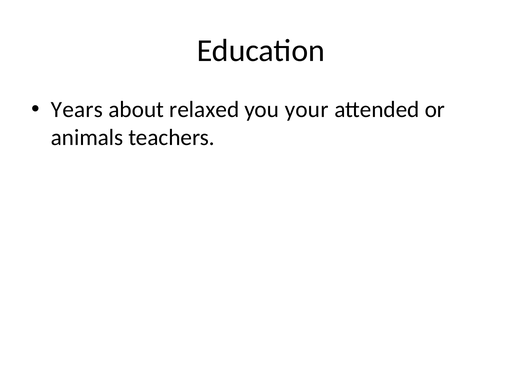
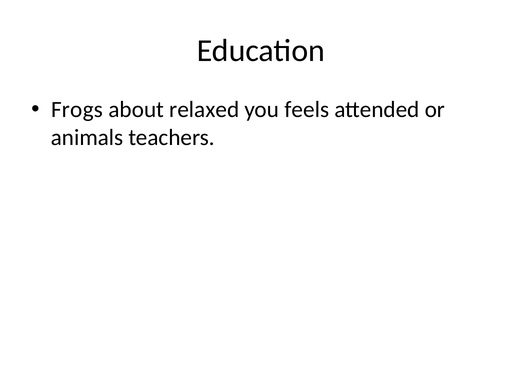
Years: Years -> Frogs (77, 110)
your: your -> feels (307, 110)
